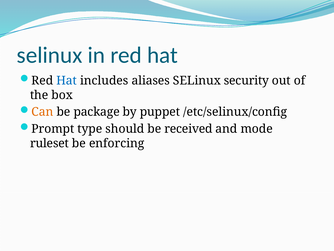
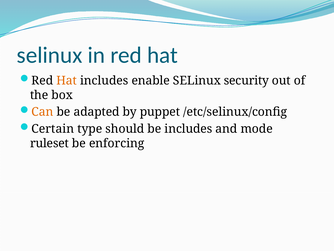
Hat colour: blue -> orange (67, 80)
aliases: aliases -> enable (151, 80)
package: package -> adapted (97, 112)
Prompt: Prompt -> Certain (53, 129)
be received: received -> includes (188, 129)
